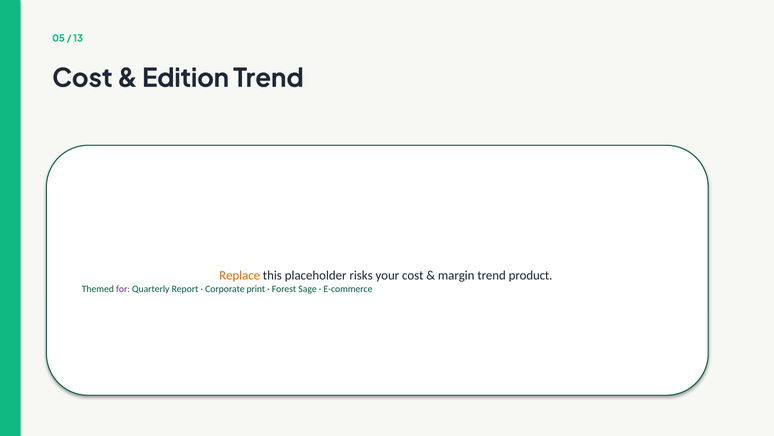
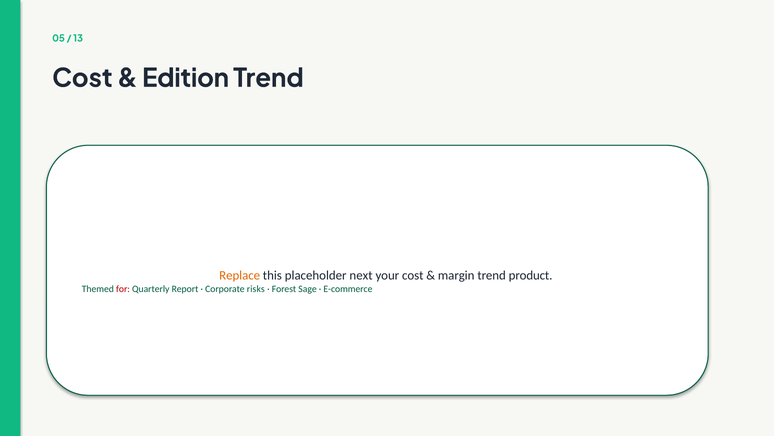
risks: risks -> next (361, 275)
for colour: purple -> red (123, 288)
print: print -> risks (256, 288)
